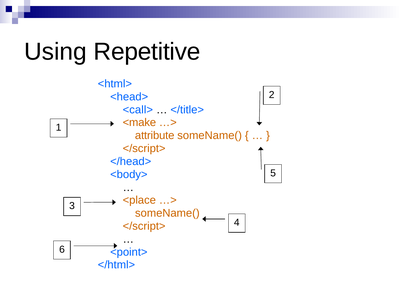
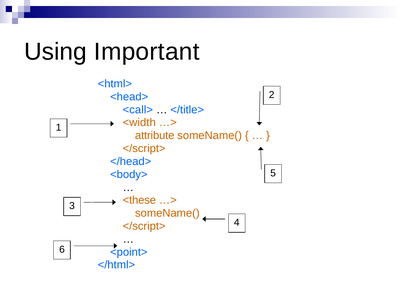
Repetitive: Repetitive -> Important (147, 52)
<make: <make -> <width (139, 123)
<place: <place -> <these (139, 201)
